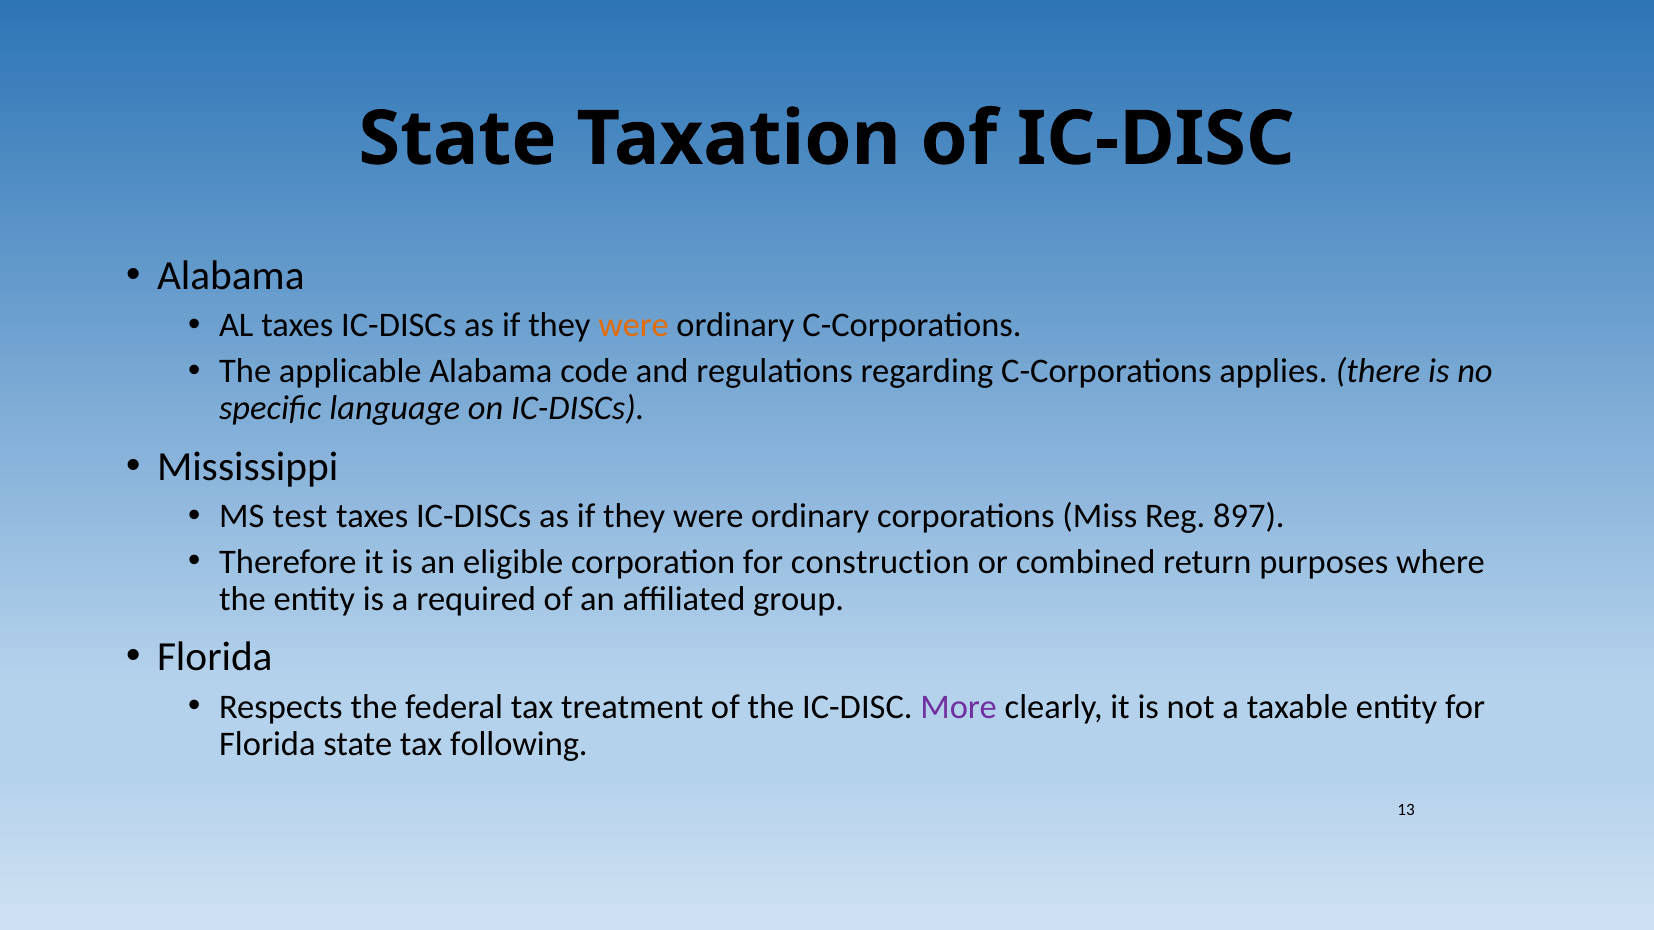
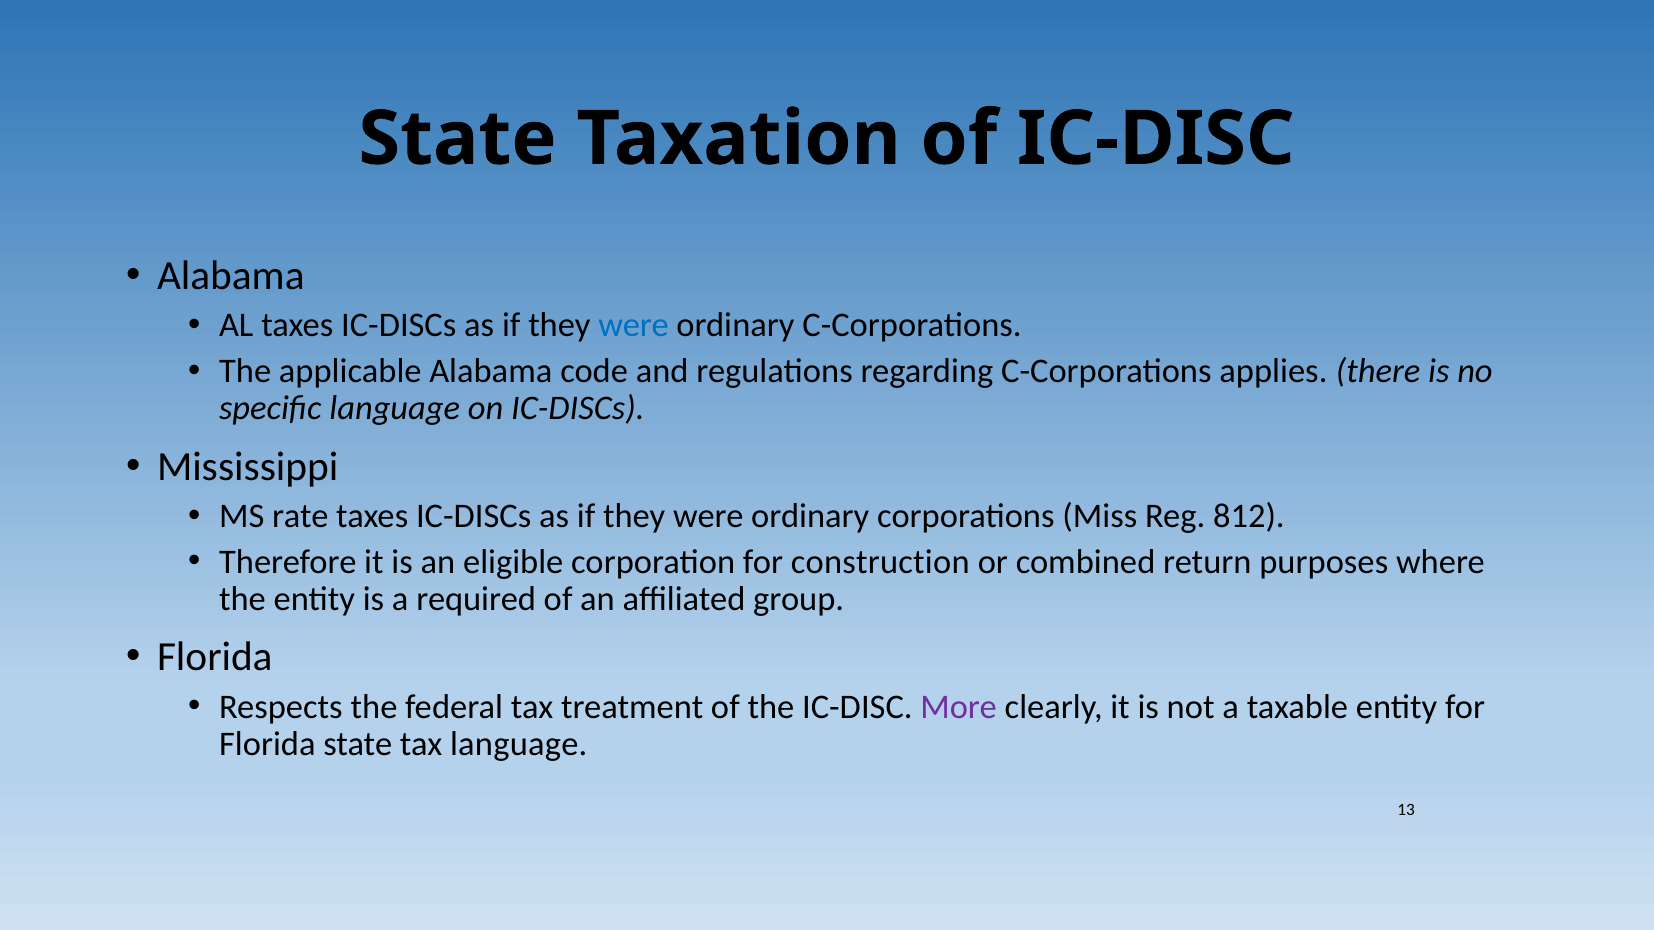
were colour: orange -> blue (634, 326)
test: test -> rate (300, 516)
897: 897 -> 812 (1249, 516)
tax following: following -> language (519, 744)
